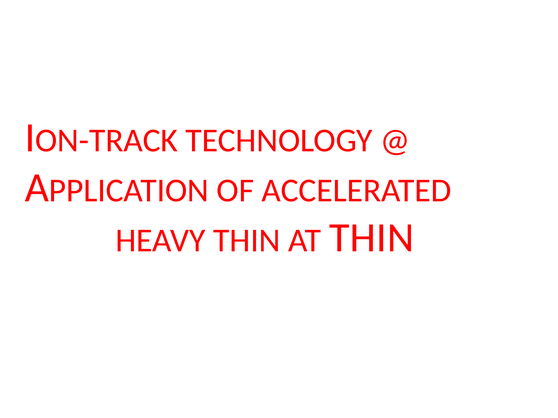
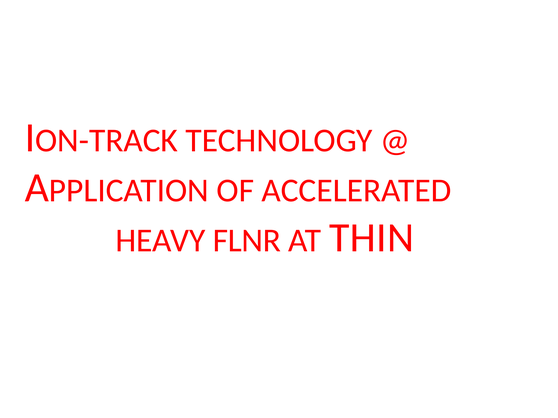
HEAVY THIN: THIN -> FLNR (247, 241)
